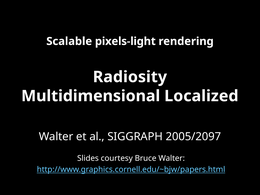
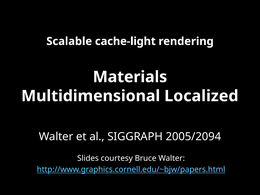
pixels-light: pixels-light -> cache-light (125, 41)
Radiosity: Radiosity -> Materials (130, 77)
2005/2097: 2005/2097 -> 2005/2094 (193, 137)
